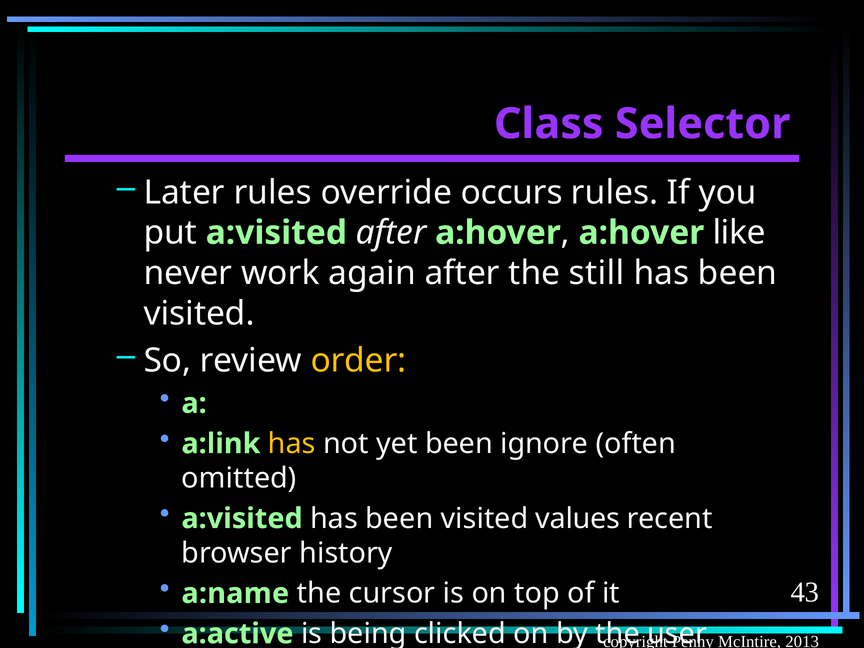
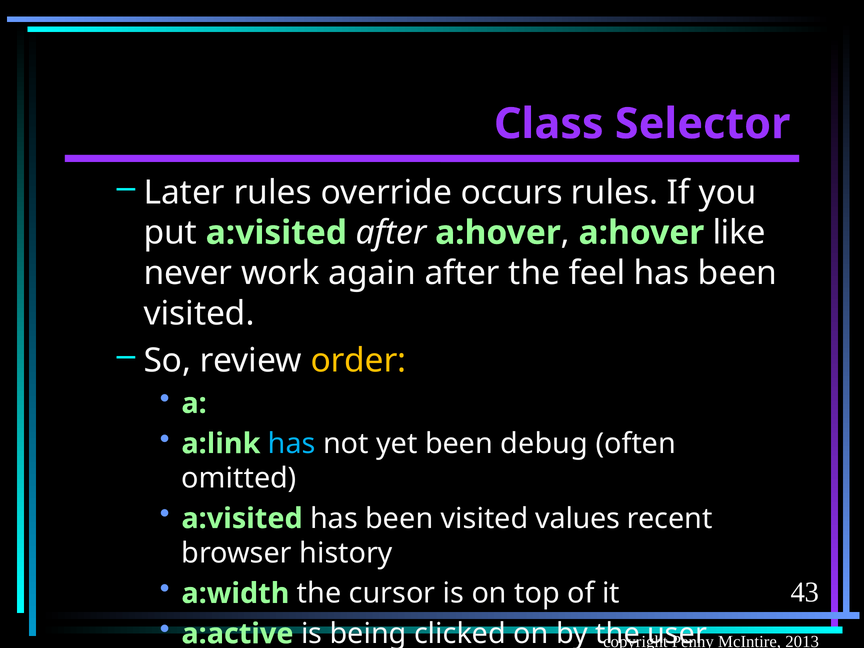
still: still -> feel (597, 273)
has colour: yellow -> light blue (292, 444)
ignore: ignore -> debug (544, 444)
a:name: a:name -> a:width (235, 593)
